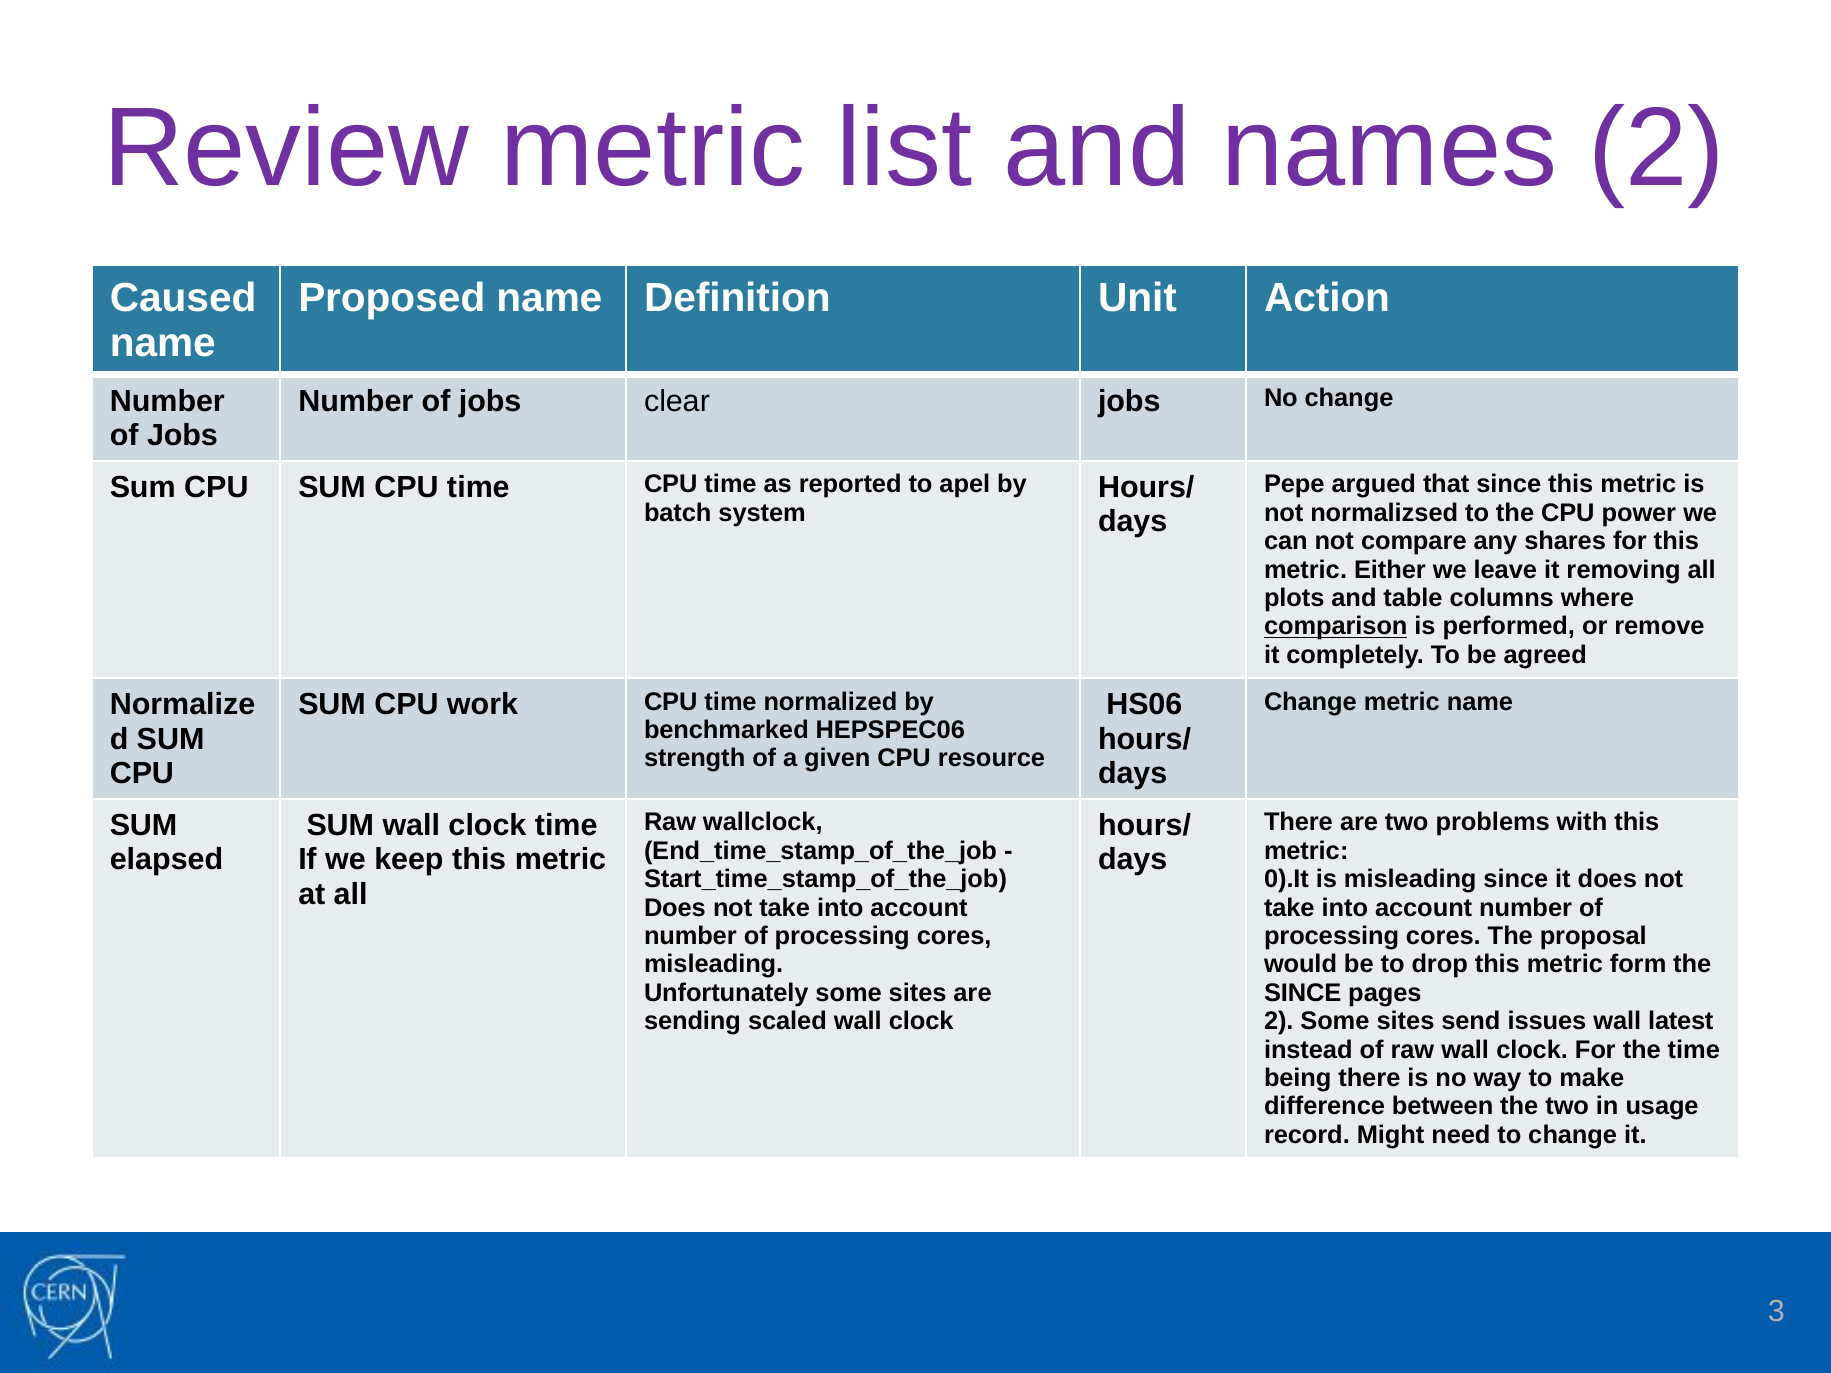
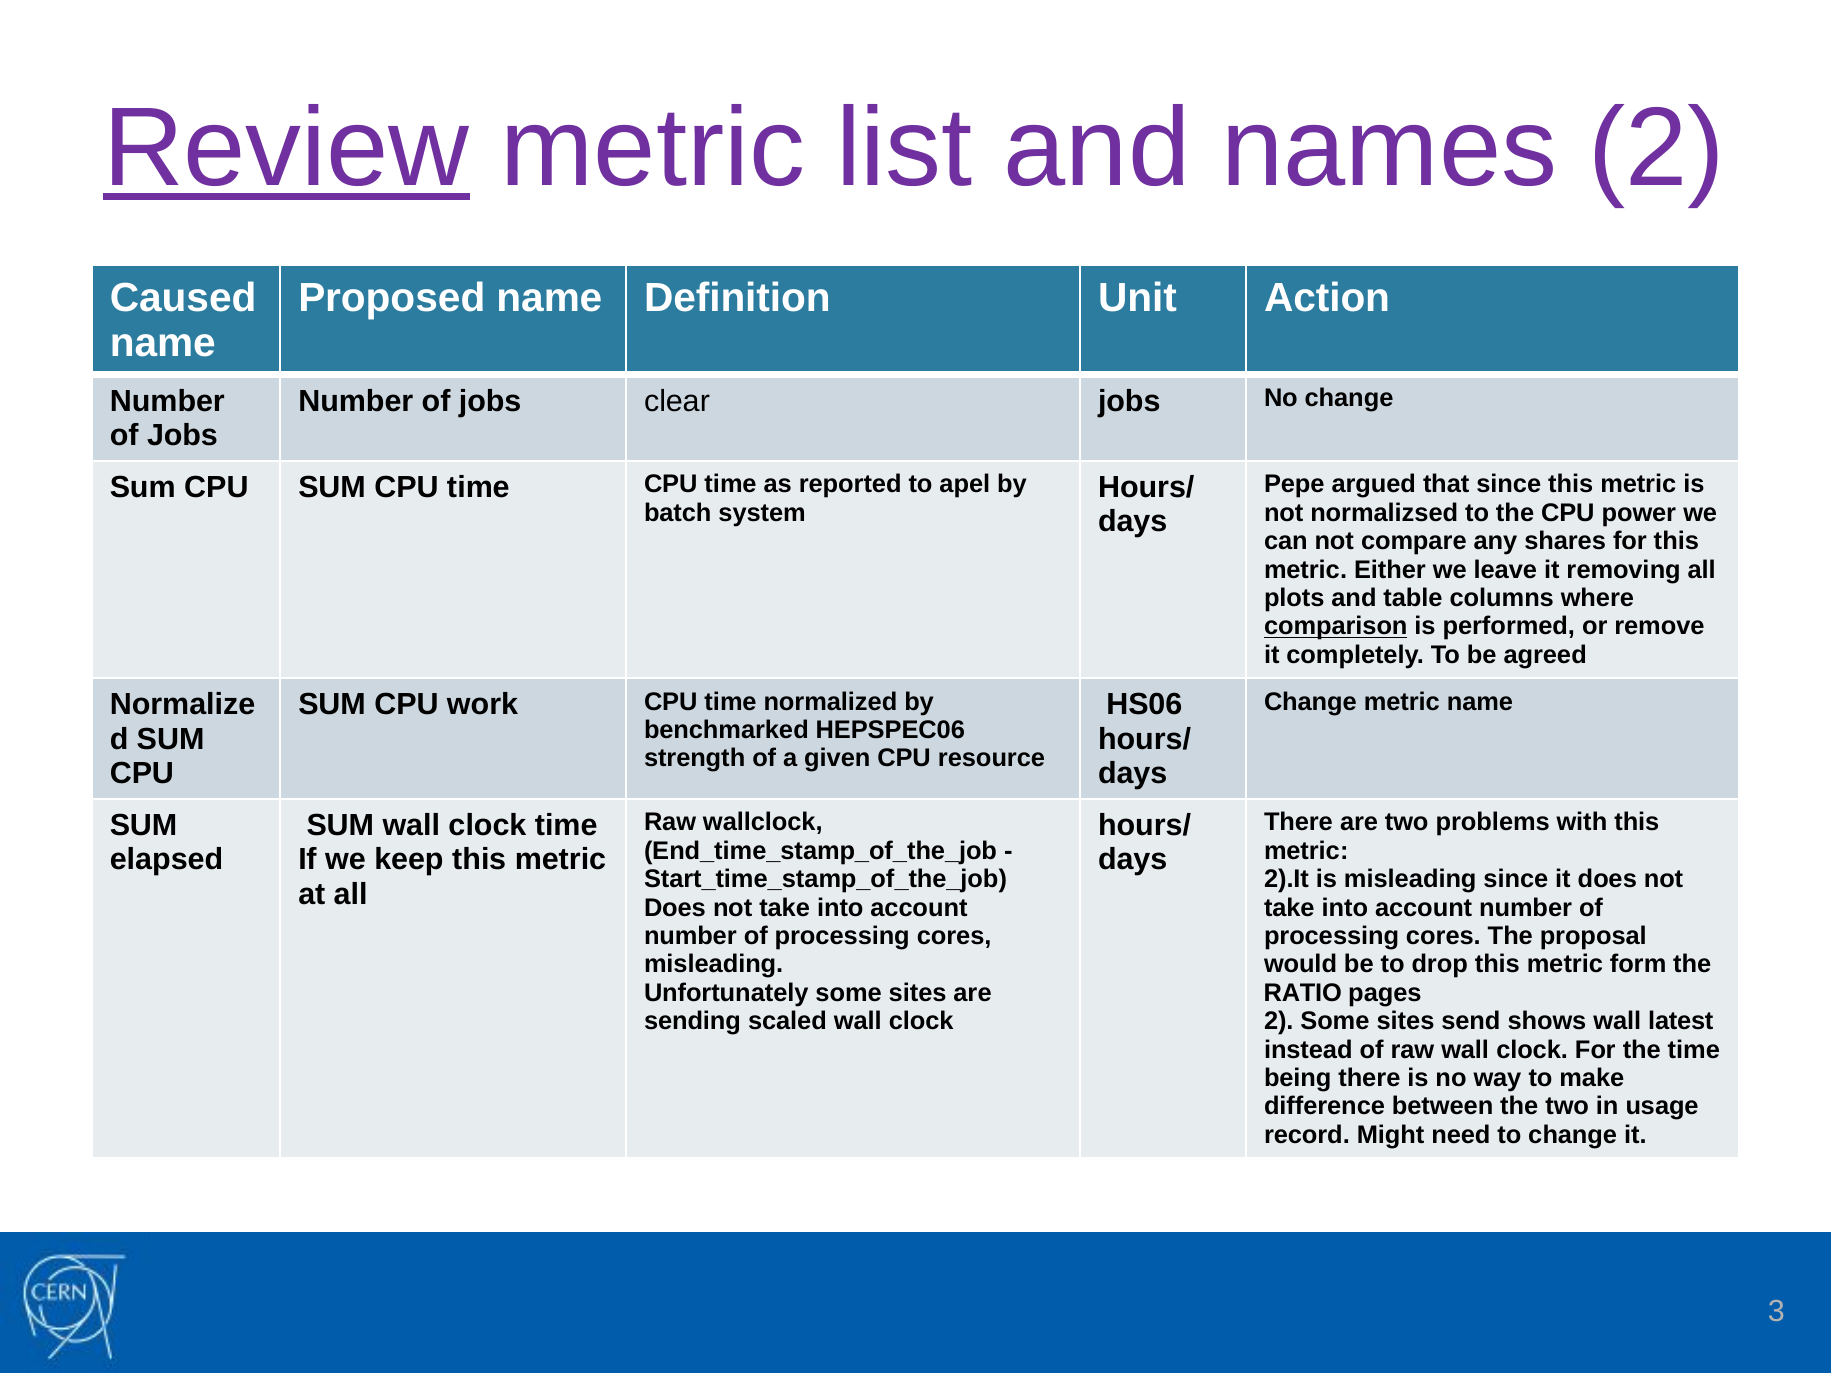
Review underline: none -> present (286, 149)
0).It: 0).It -> 2).It (1286, 879)
SINCE: SINCE -> RATIO (1303, 993)
issues: issues -> shows (1547, 1022)
